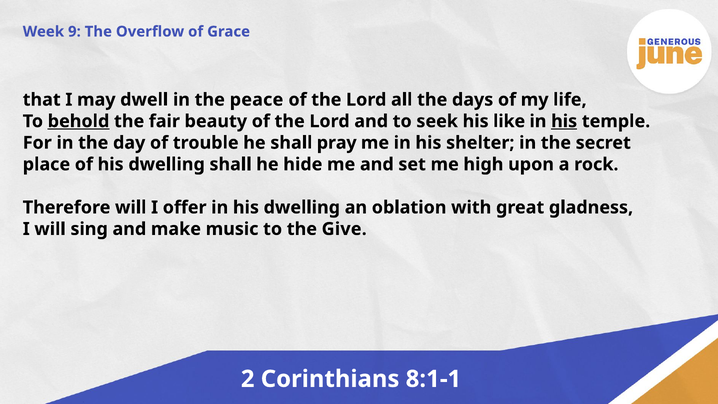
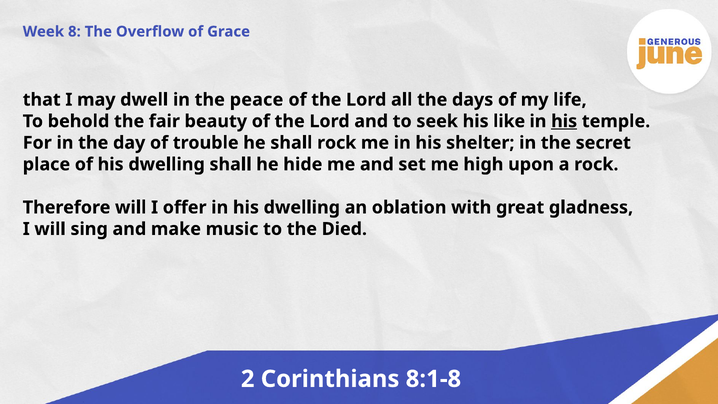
9: 9 -> 8 (74, 32)
behold underline: present -> none (79, 121)
shall pray: pray -> rock (337, 143)
Give: Give -> Died (344, 229)
8:1-1: 8:1-1 -> 8:1-8 (433, 379)
